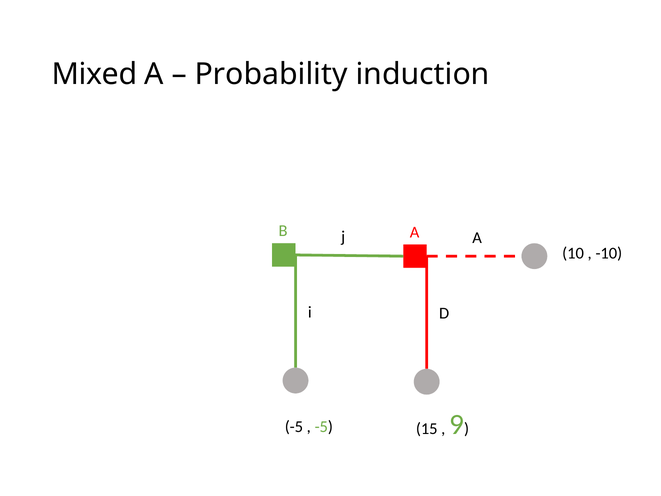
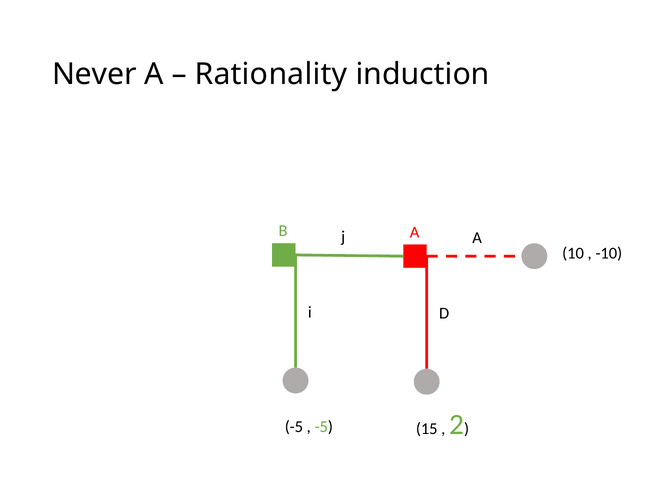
Mixed: Mixed -> Never (94, 74)
Probability: Probability -> Rationality (271, 74)
9: 9 -> 2 (457, 425)
